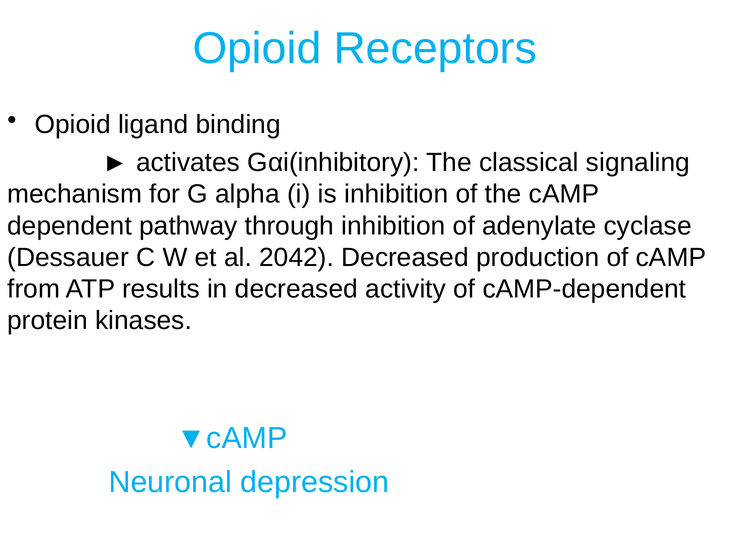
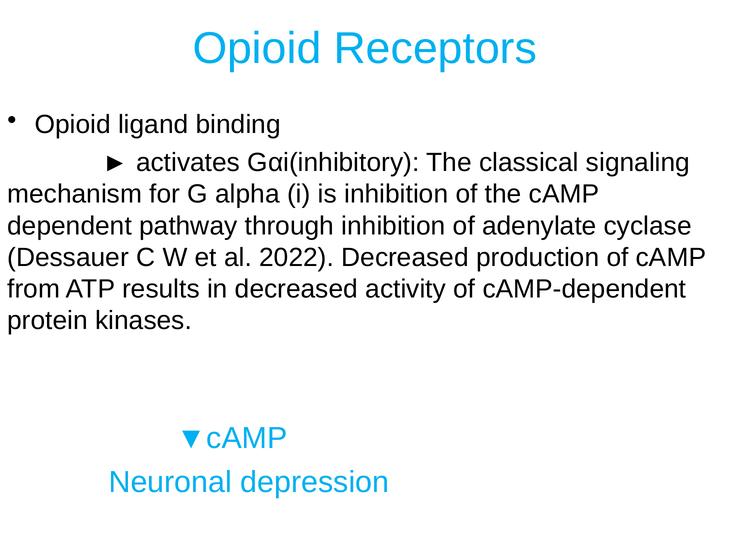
2042: 2042 -> 2022 (297, 258)
